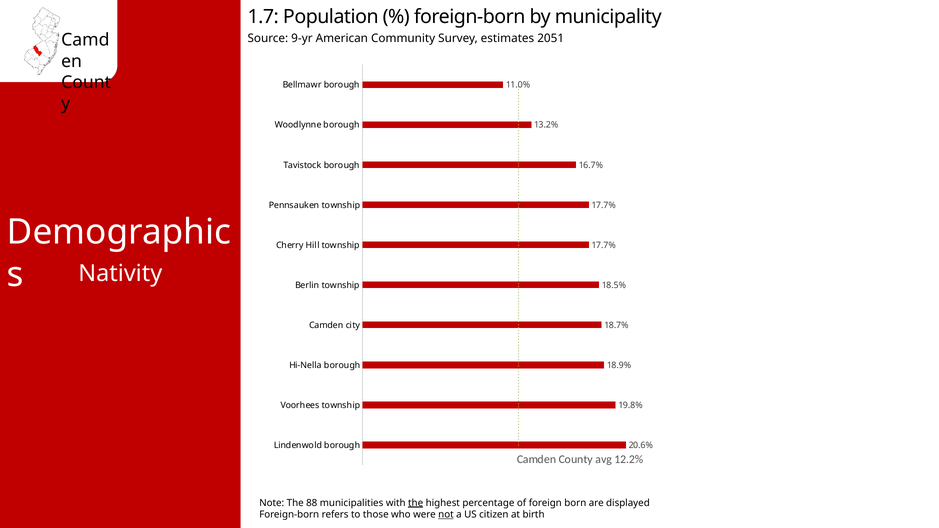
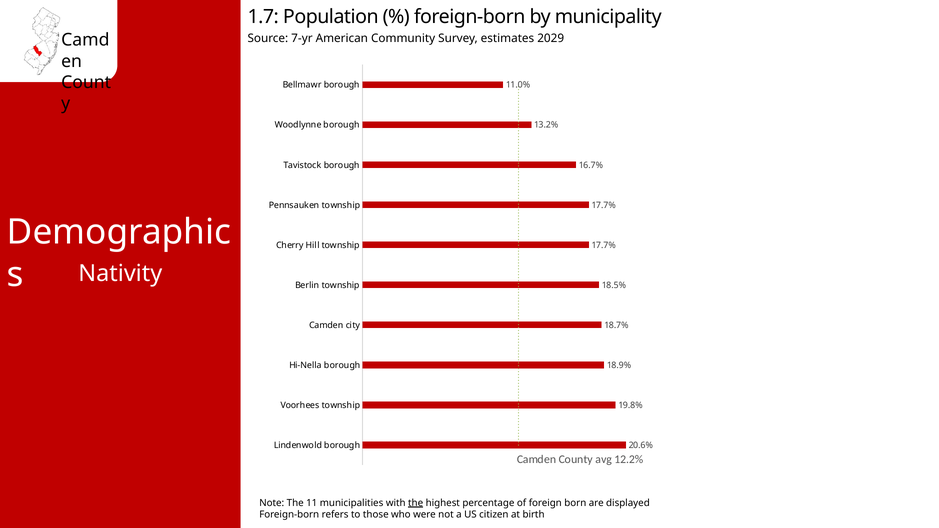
9-yr: 9-yr -> 7-yr (302, 39)
2051: 2051 -> 2029 (551, 39)
88: 88 -> 11 (312, 503)
not underline: present -> none (446, 515)
